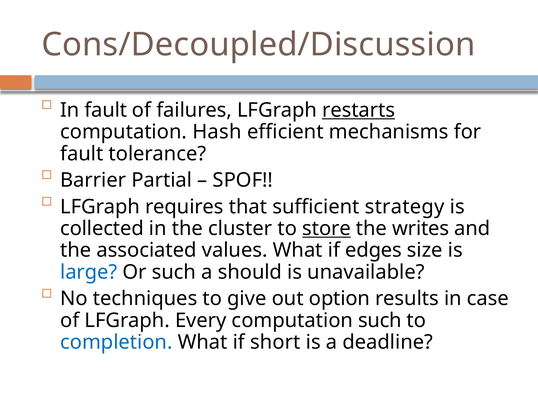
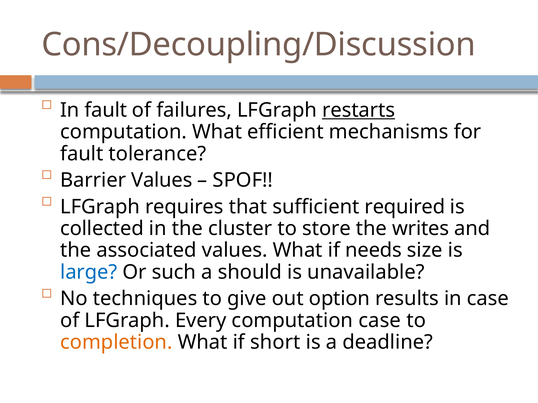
Cons/Decoupled/Discussion: Cons/Decoupled/Discussion -> Cons/Decoupling/Discussion (259, 45)
computation Hash: Hash -> What (217, 132)
Barrier Partial: Partial -> Values (162, 180)
strategy: strategy -> required (405, 207)
store underline: present -> none (327, 229)
edges: edges -> needs (374, 251)
computation such: such -> case (380, 321)
completion colour: blue -> orange (116, 343)
